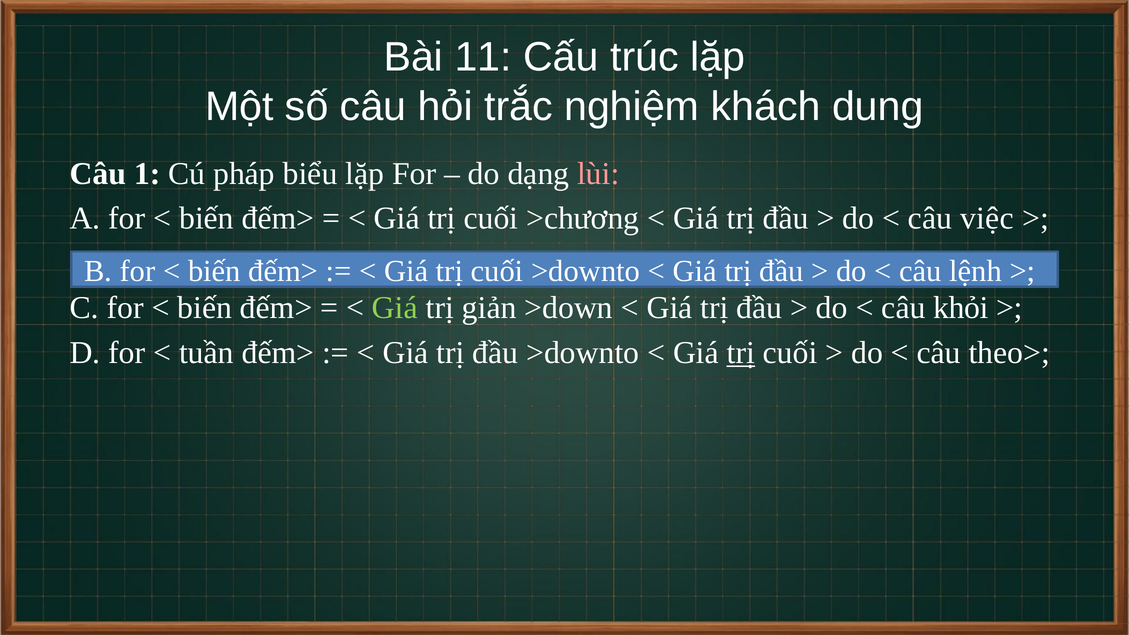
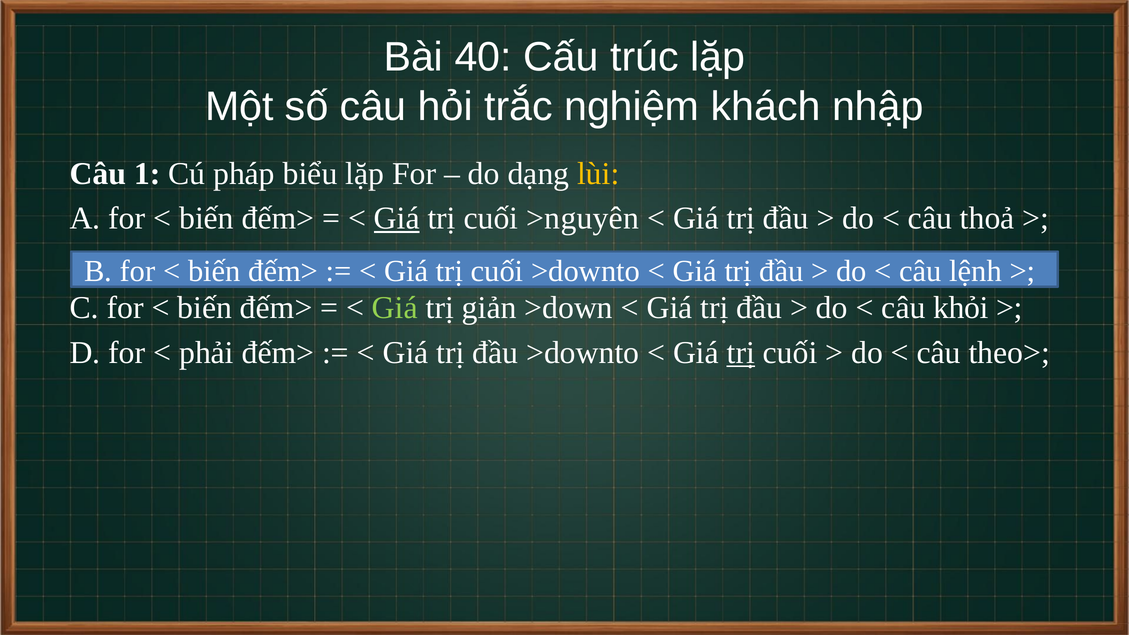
11: 11 -> 40 (483, 57)
dung: dung -> nhập (878, 107)
lùi colour: pink -> yellow (598, 174)
Giá underline: none -> present (397, 218)
>chương: >chương -> >nguyên (583, 218)
việc: việc -> thoả (987, 218)
tuần: tuần -> phải (206, 353)
